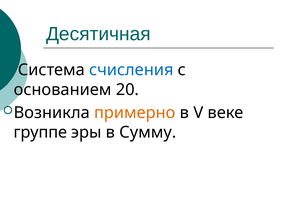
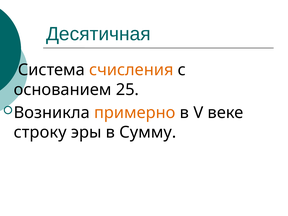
счисления colour: blue -> orange (131, 70)
20: 20 -> 25 (127, 90)
группе: группе -> строку (40, 132)
